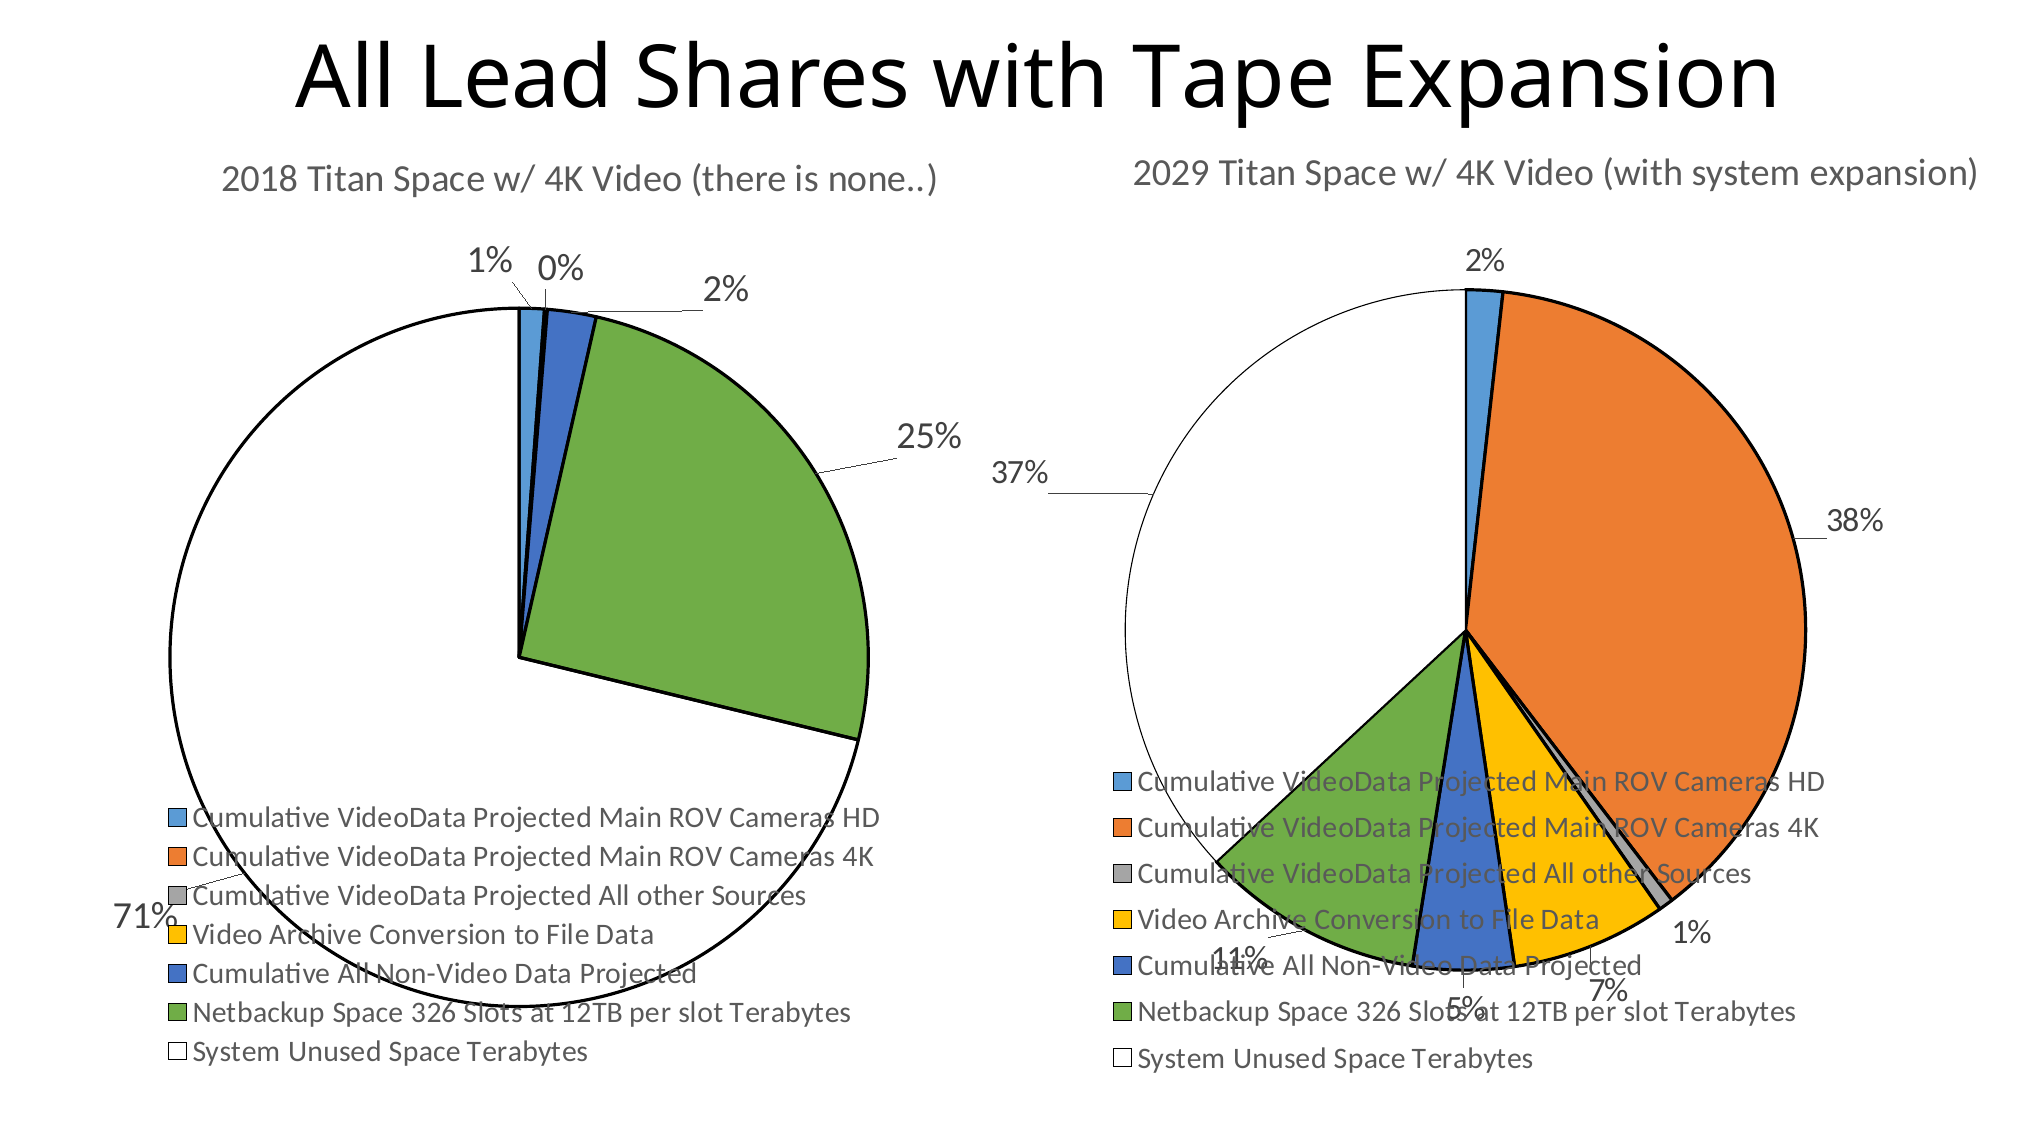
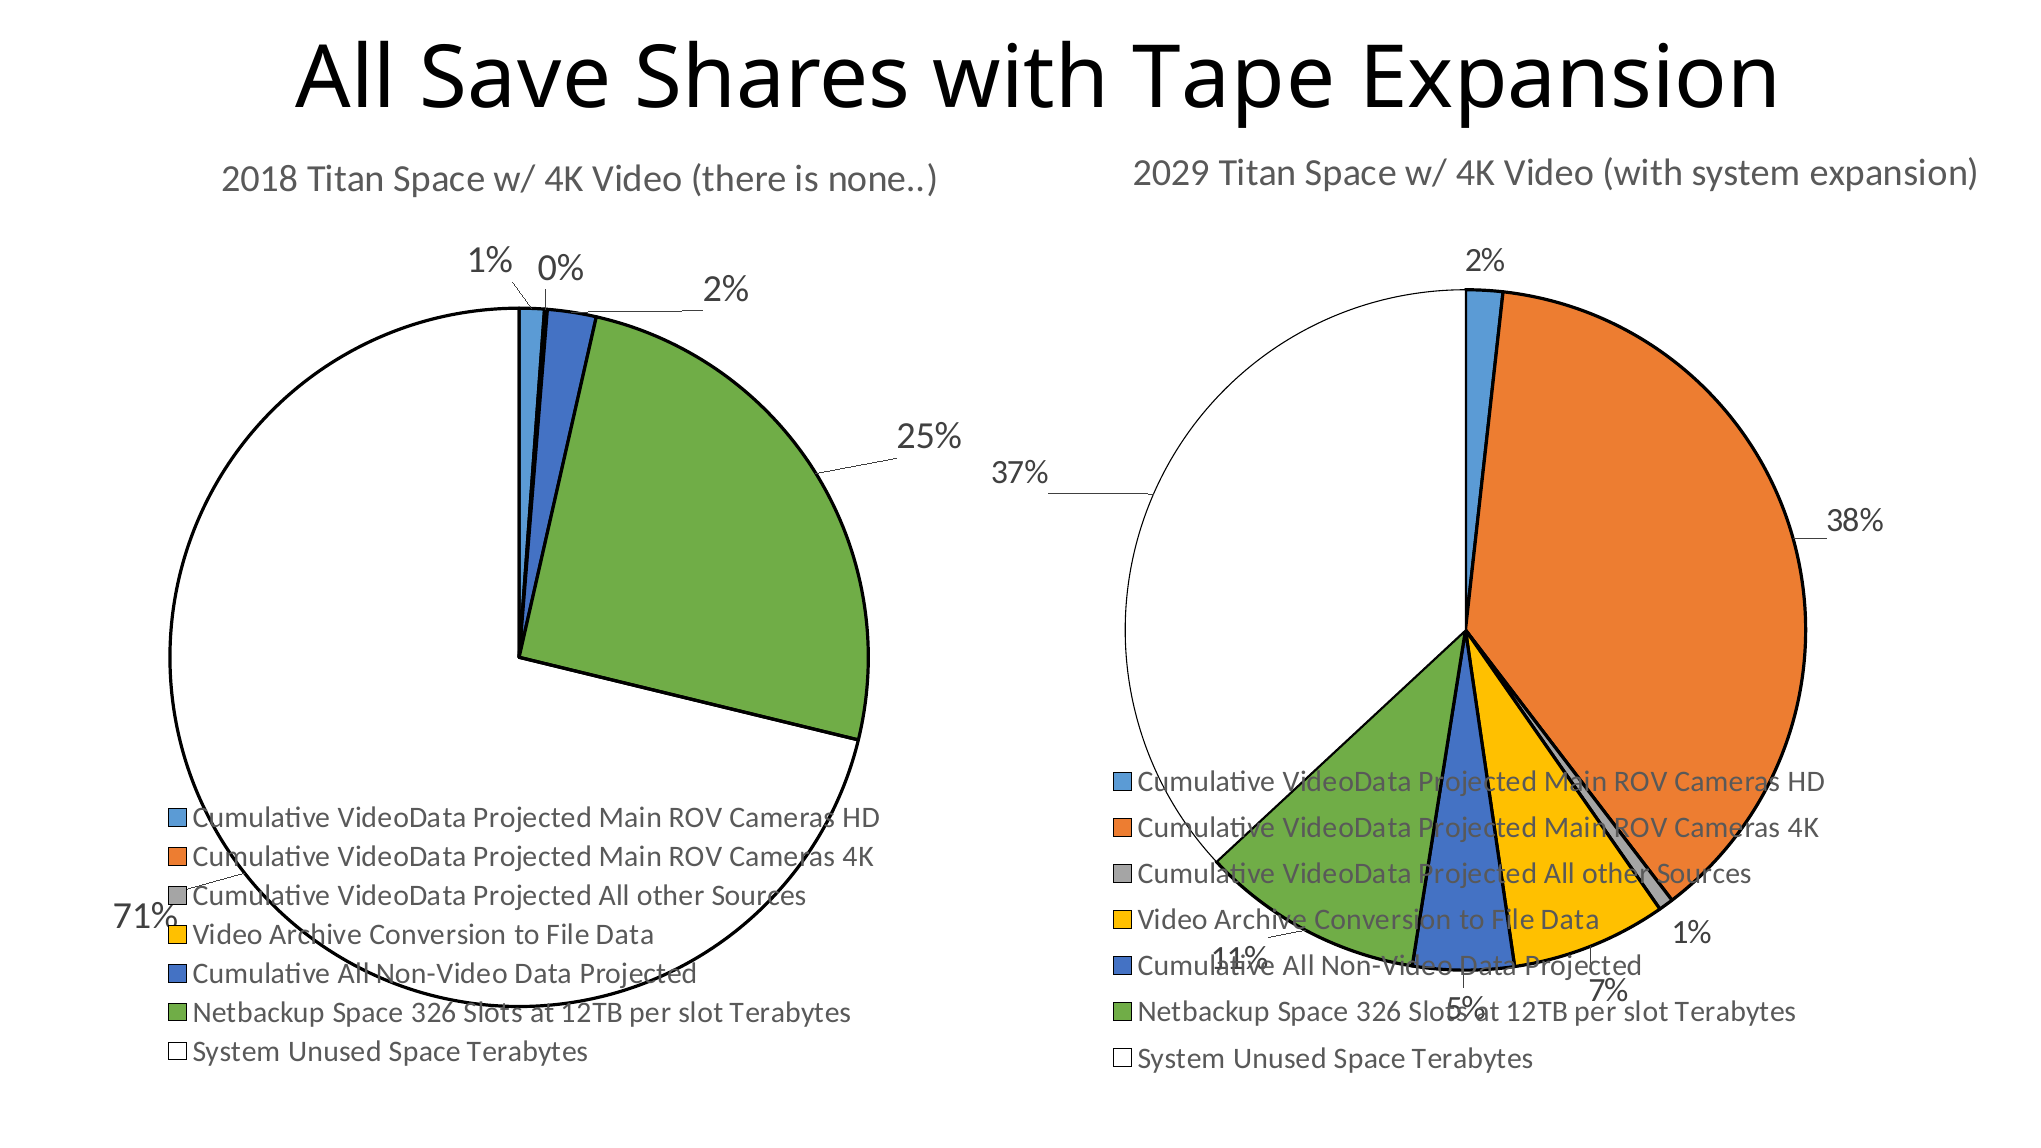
Lead: Lead -> Save (515, 79)
